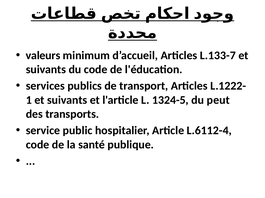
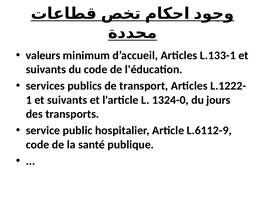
L.133-7: L.133-7 -> L.133-1 (218, 56)
1324-5: 1324-5 -> 1324-0 (170, 100)
peut: peut -> jours (218, 100)
L.6112-4: L.6112-4 -> L.6112-9 (209, 131)
